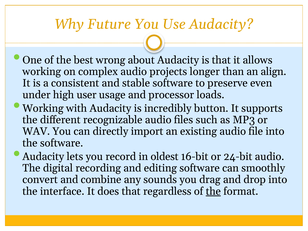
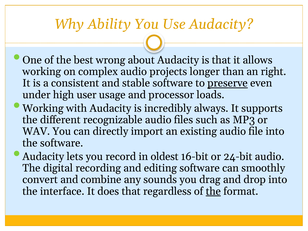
Future: Future -> Ability (109, 24)
align: align -> right (273, 72)
preserve underline: none -> present (228, 83)
button: button -> always (211, 108)
